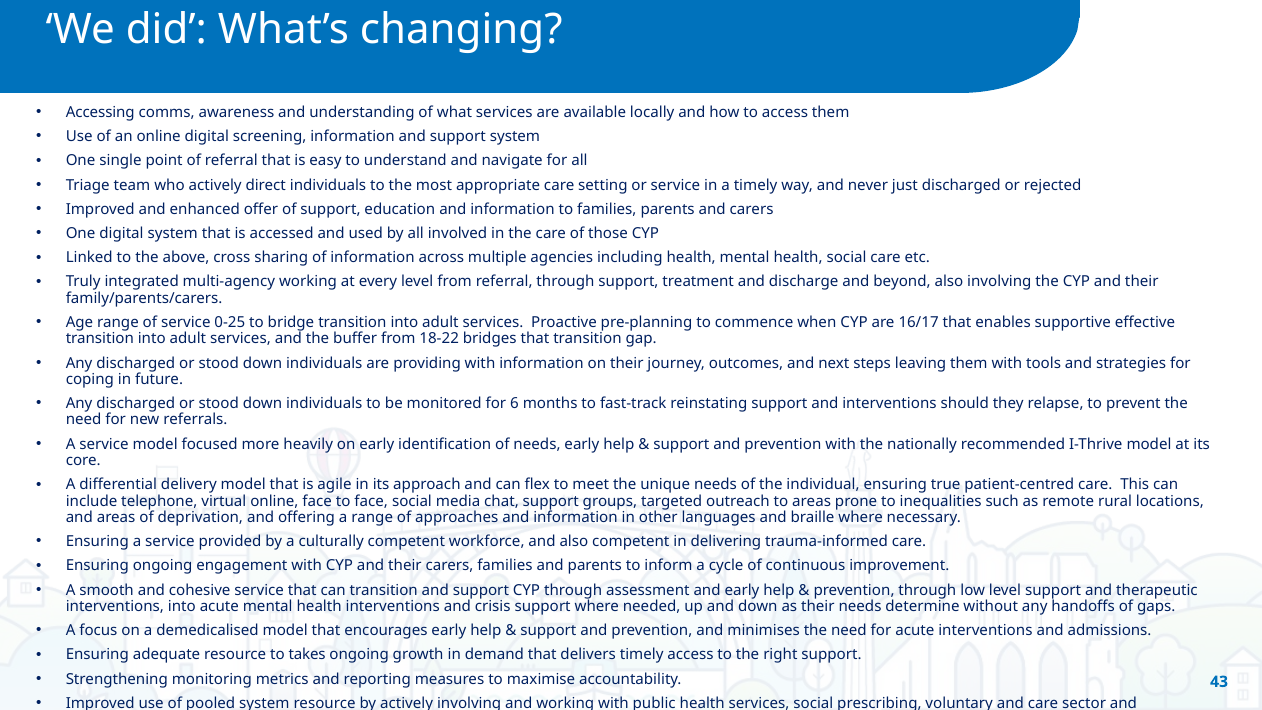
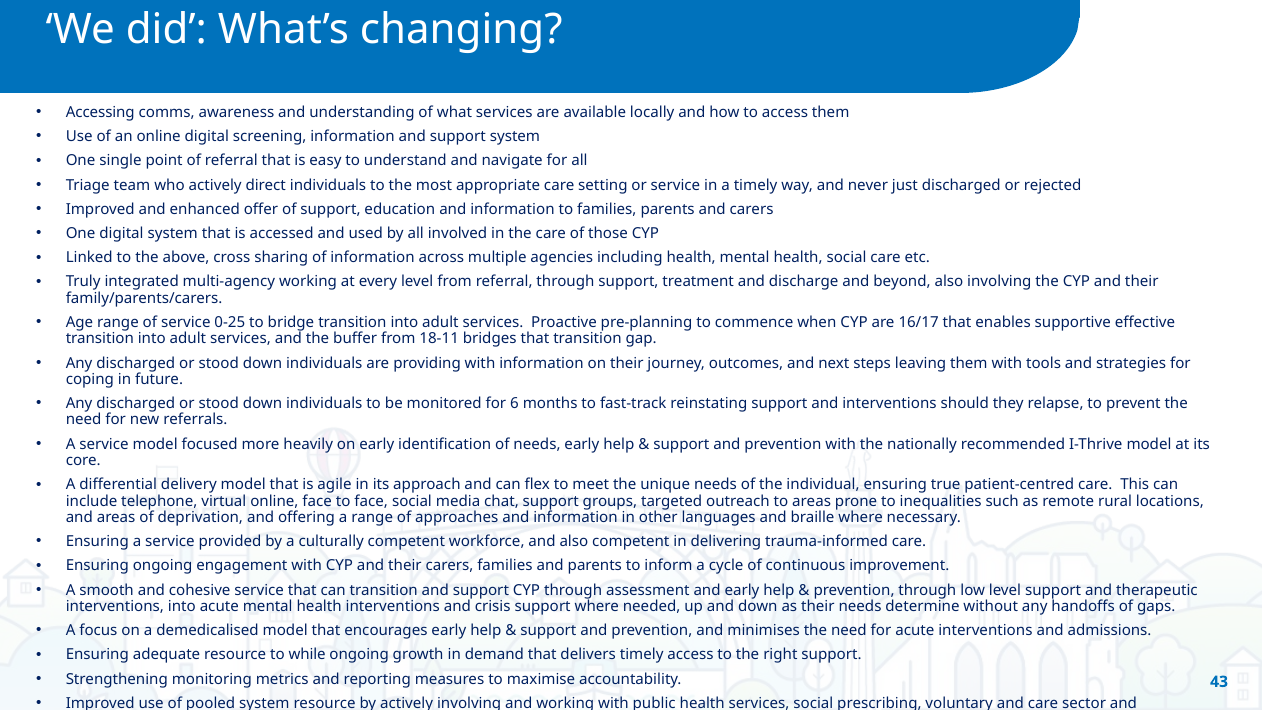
18-22: 18-22 -> 18-11 (439, 339)
takes: takes -> while (307, 655)
